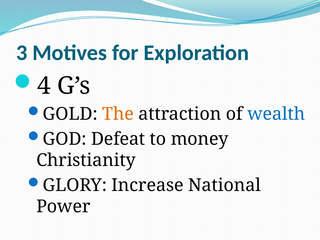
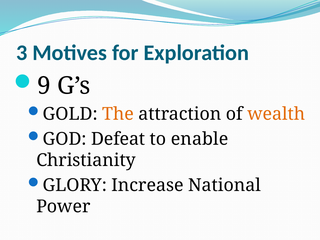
4: 4 -> 9 (44, 86)
wealth colour: blue -> orange (276, 114)
money: money -> enable (200, 139)
